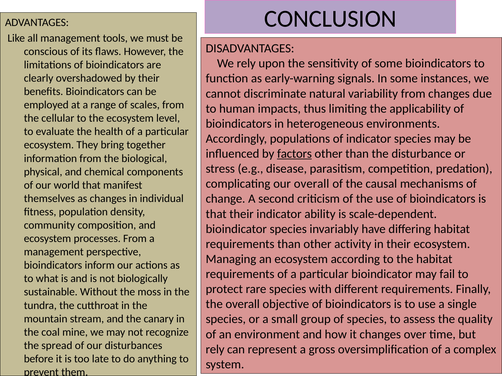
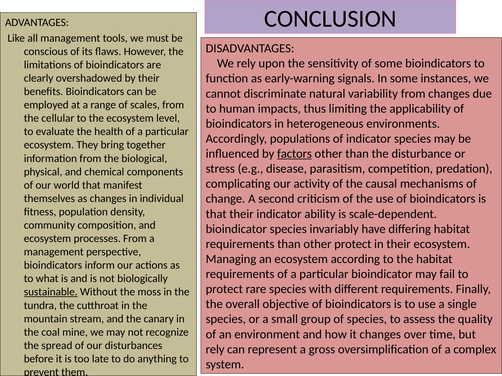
our overall: overall -> activity (312, 184)
other activity: activity -> protect (353, 244)
sustainable underline: none -> present (51, 292)
